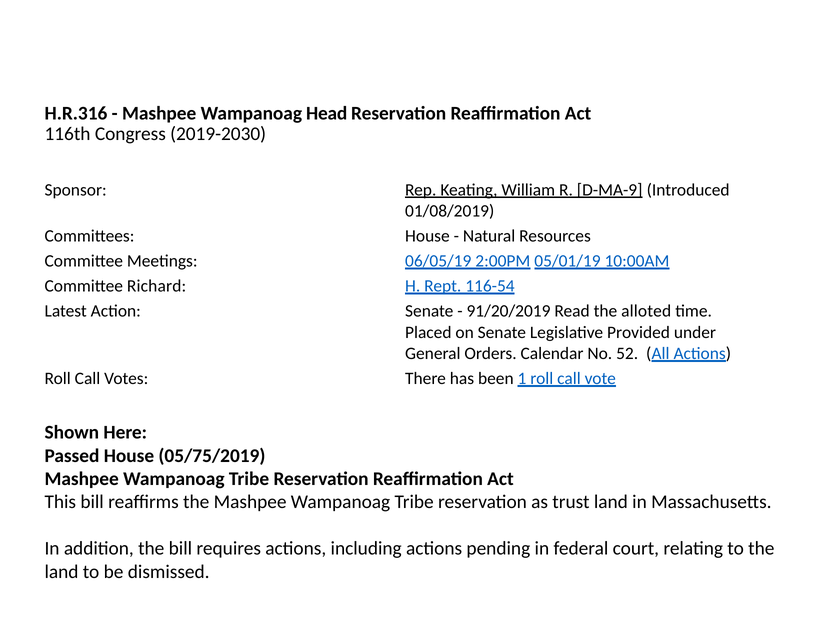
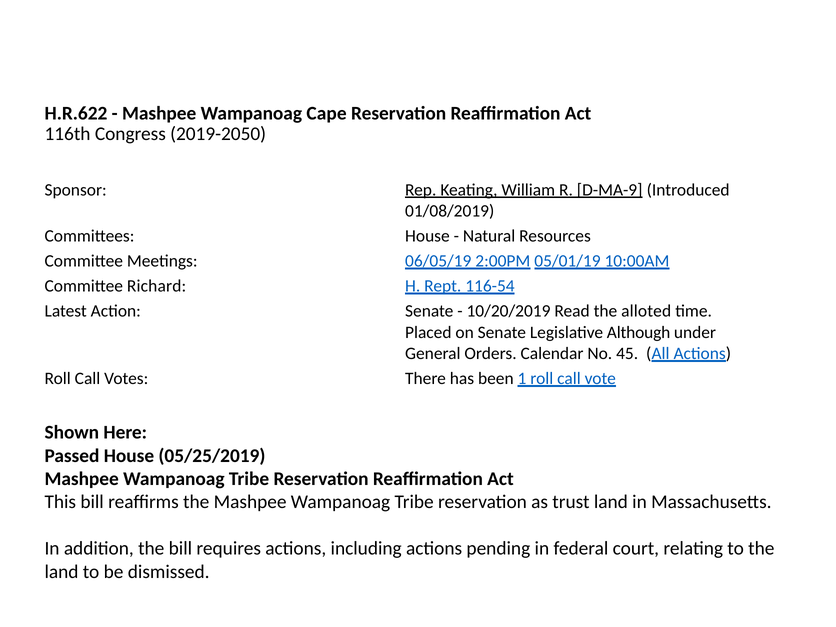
H.R.316: H.R.316 -> H.R.622 (76, 113)
Head: Head -> Cape (327, 113)
2019-2030: 2019-2030 -> 2019-2050 (218, 134)
91/20/2019: 91/20/2019 -> 10/20/2019 (509, 311)
Provided: Provided -> Although (639, 332)
52: 52 -> 45 (627, 354)
05/75/2019: 05/75/2019 -> 05/25/2019 (212, 456)
